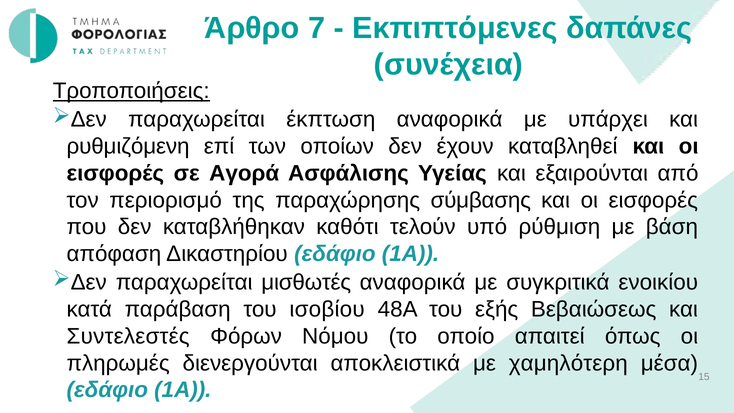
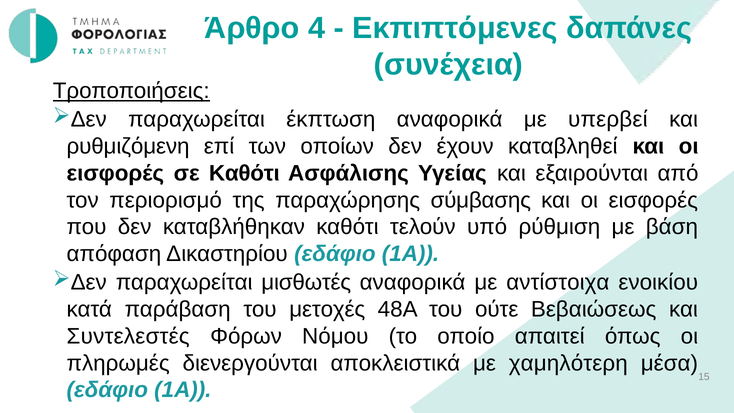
7: 7 -> 4 (317, 28)
υπάρχει: υπάρχει -> υπερβεί (608, 119)
σε Αγορά: Αγορά -> Καθότι (244, 173)
συγκριτικά: συγκριτικά -> αντίστοιχα (558, 282)
ισοβίου: ισοβίου -> μετοχές (327, 309)
εξής: εξής -> ούτε (497, 309)
